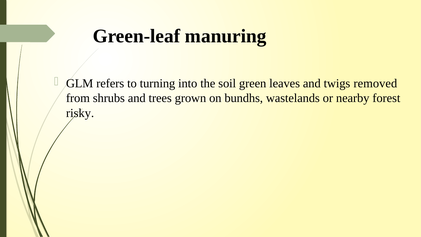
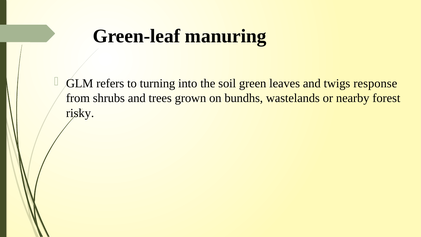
removed: removed -> response (375, 83)
